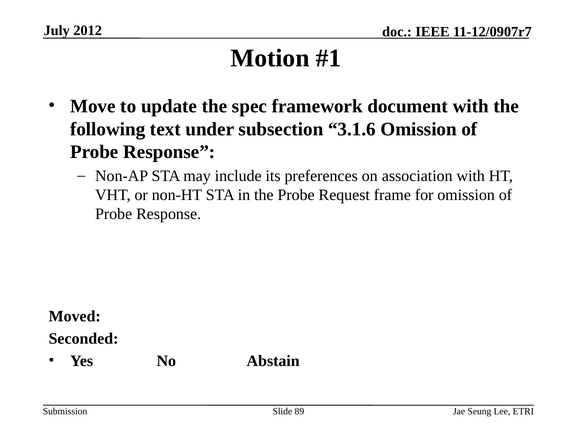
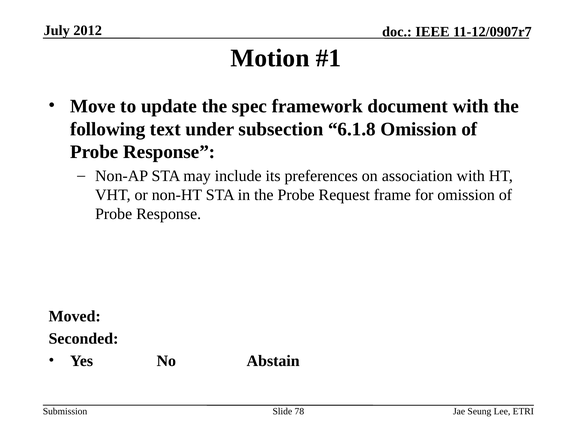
3.1.6: 3.1.6 -> 6.1.8 (352, 129)
89: 89 -> 78 (299, 411)
